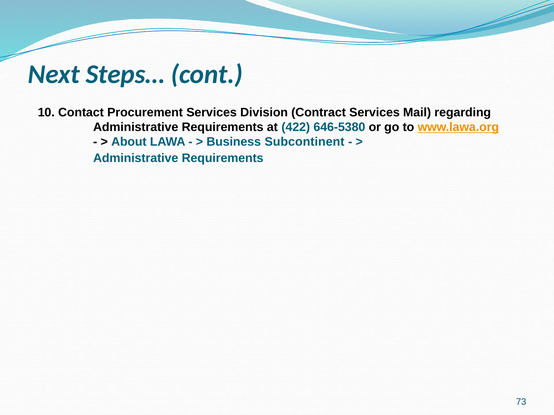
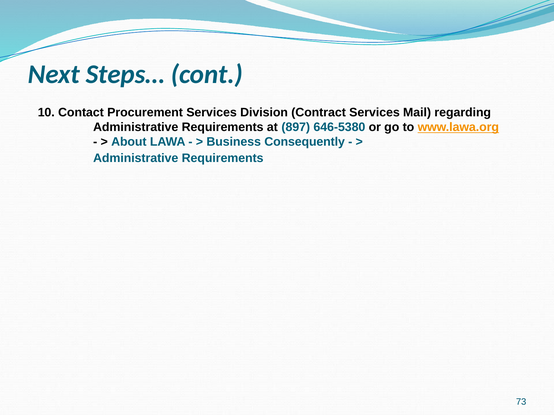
422: 422 -> 897 (296, 127)
Subcontinent: Subcontinent -> Consequently (305, 142)
